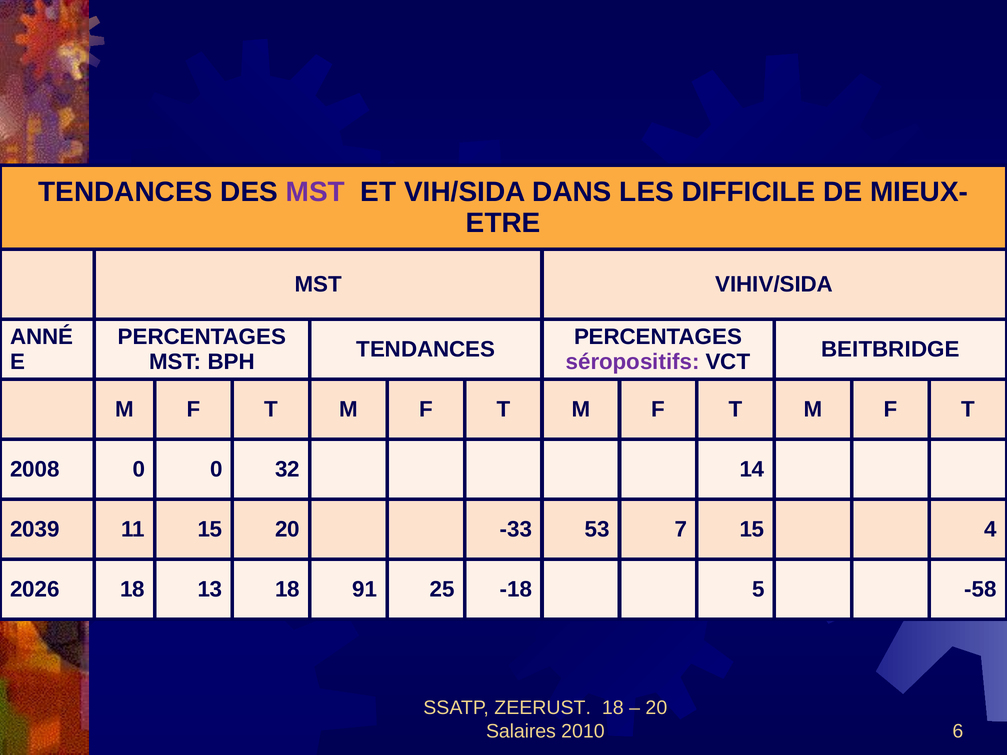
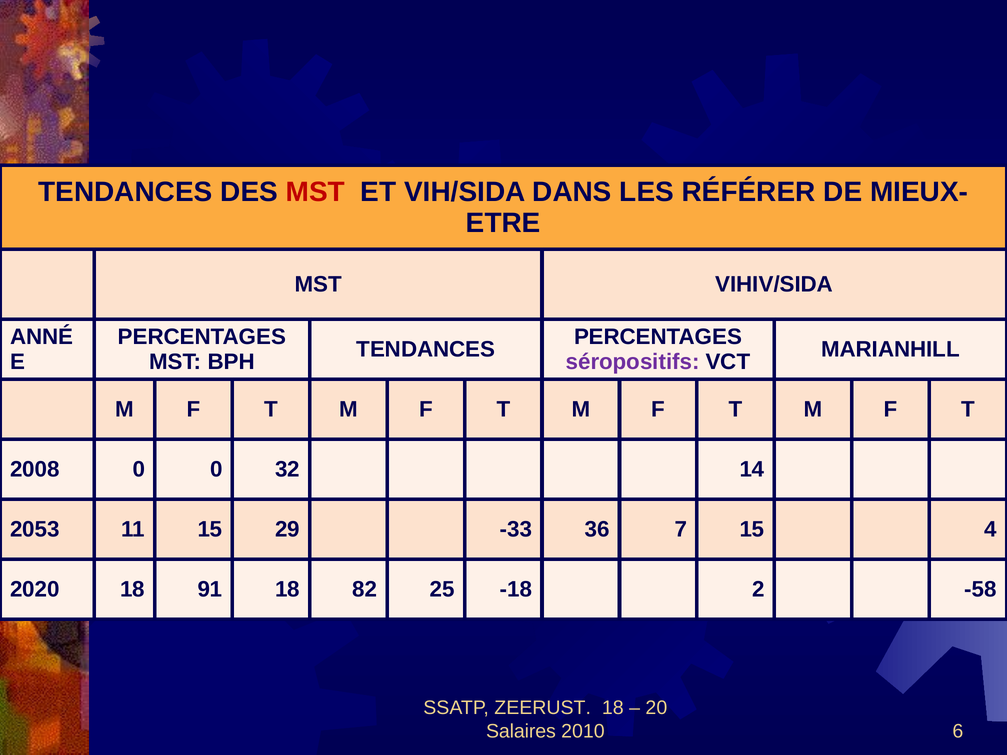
MST colour: purple -> red (315, 192)
DIFFICILE: DIFFICILE -> RÉFÉRER (749, 192)
BEITBRIDGE: BEITBRIDGE -> MARIANHILL (890, 350)
2039: 2039 -> 2053 (35, 530)
15 20: 20 -> 29 (287, 530)
53: 53 -> 36 (597, 530)
2026: 2026 -> 2020 (35, 590)
13: 13 -> 91 (210, 590)
91: 91 -> 82 (365, 590)
5: 5 -> 2 (758, 590)
